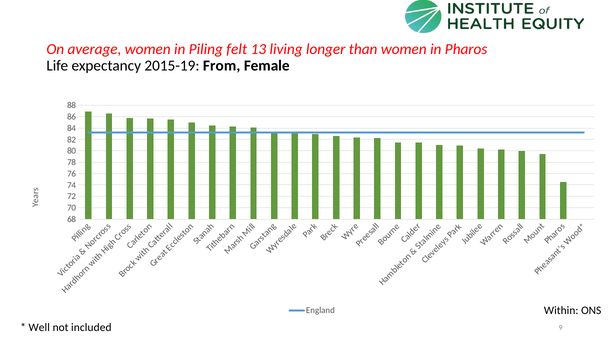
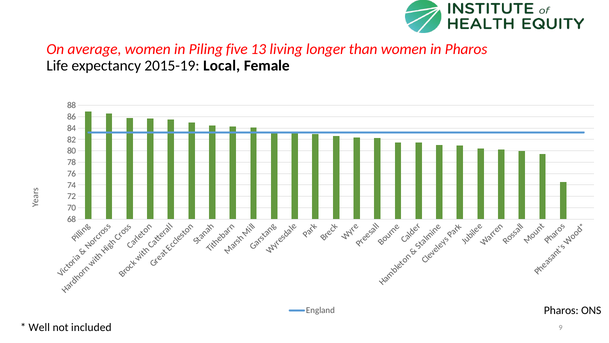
felt: felt -> five (237, 49)
From: From -> Local (222, 66)
Within: Within -> Pharos (561, 310)
